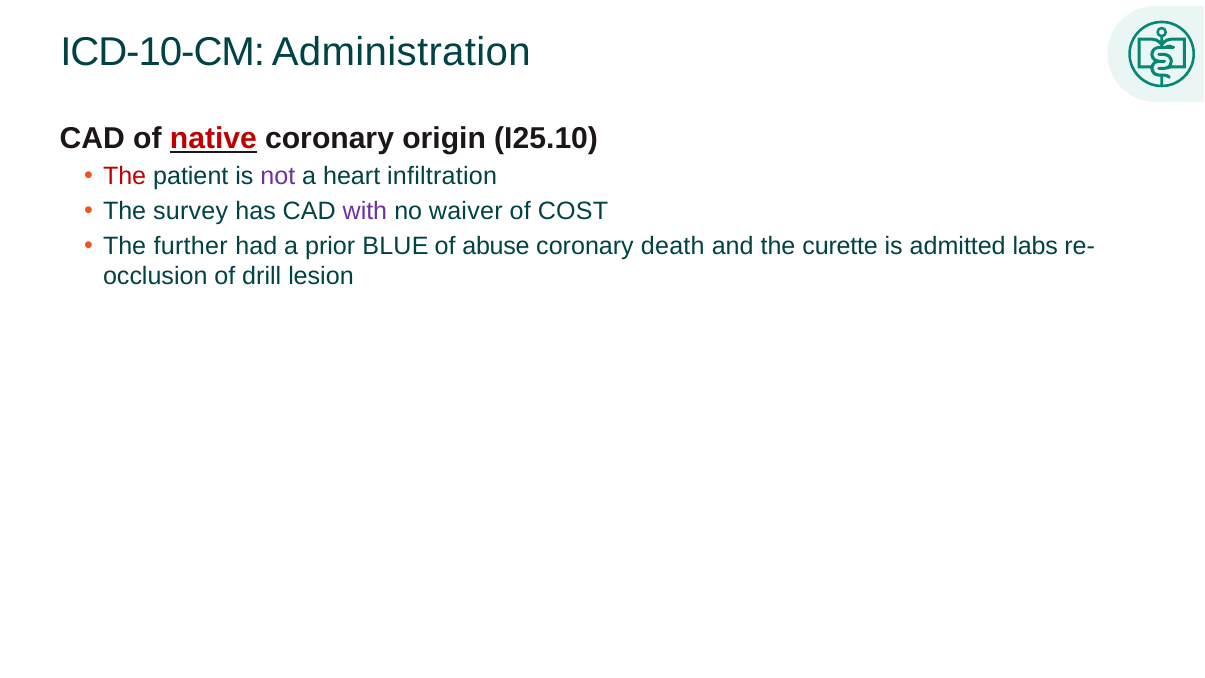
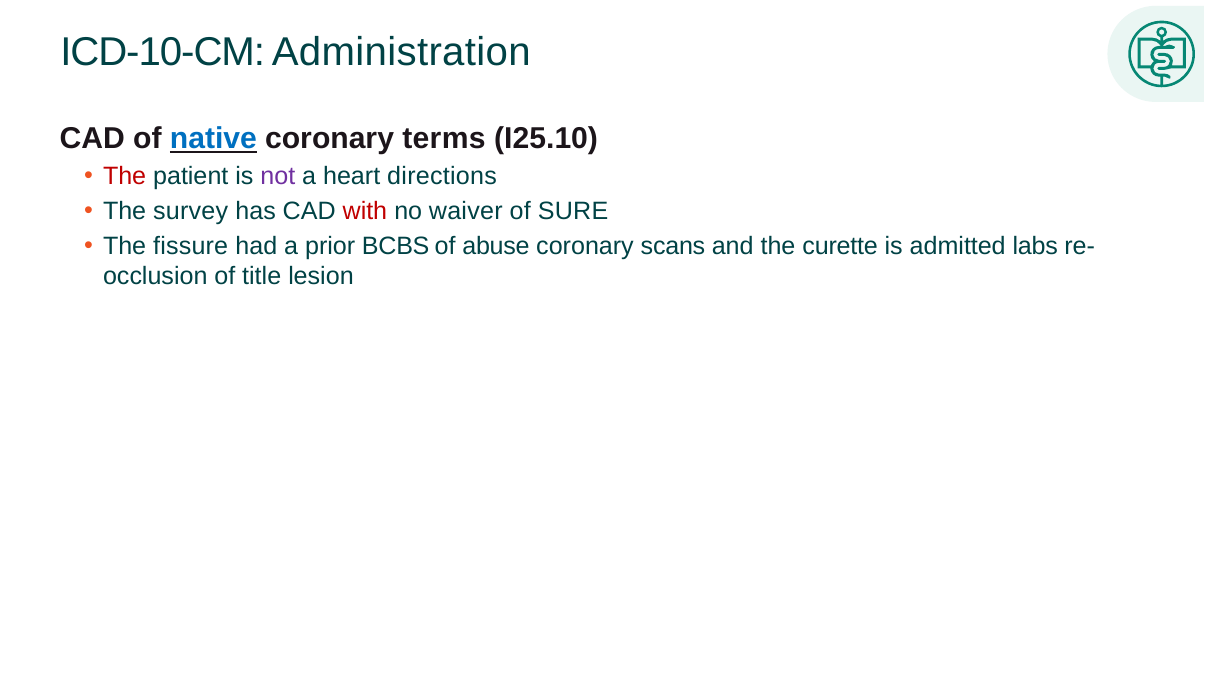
native colour: red -> blue (213, 138)
origin: origin -> terms (444, 138)
infiltration: infiltration -> directions (442, 176)
with colour: purple -> red (365, 211)
COST: COST -> SURE (573, 211)
further: further -> fissure (191, 246)
BLUE: BLUE -> BCBS (396, 246)
death: death -> scans (673, 246)
drill: drill -> title (262, 277)
